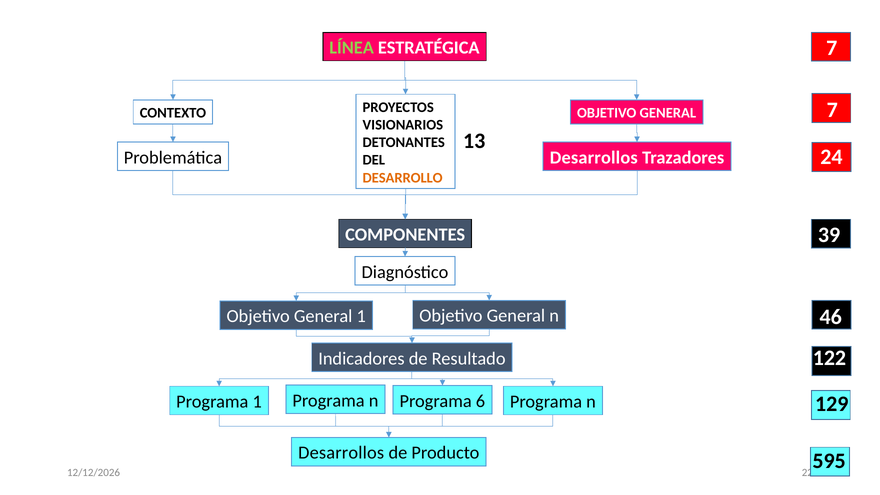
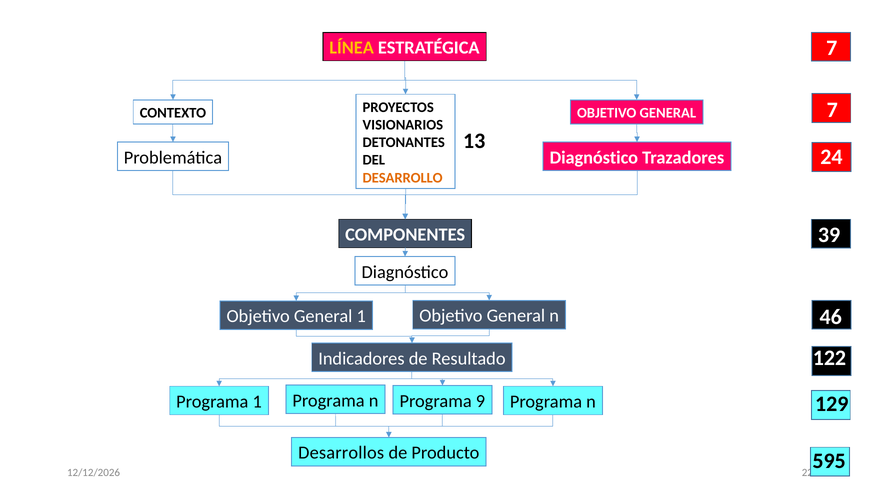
LÍNEA colour: light green -> yellow (352, 48)
Problemática Desarrollos: Desarrollos -> Diagnóstico (594, 158)
6: 6 -> 9 (481, 401)
